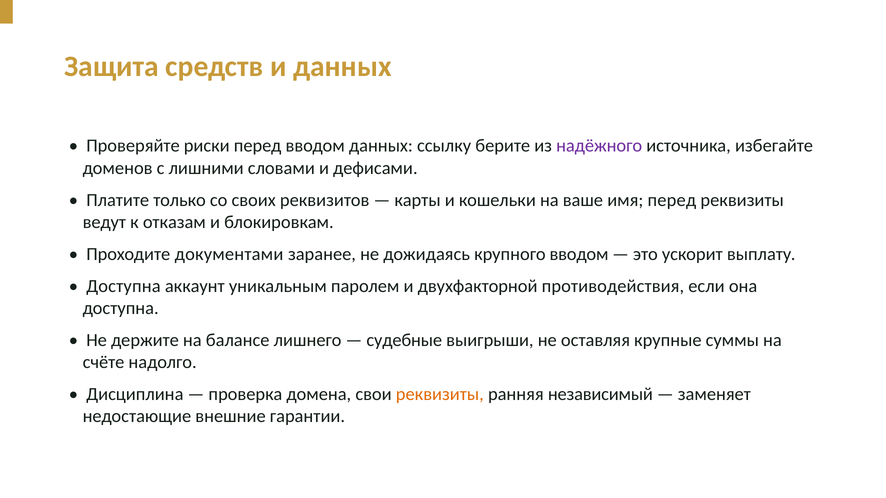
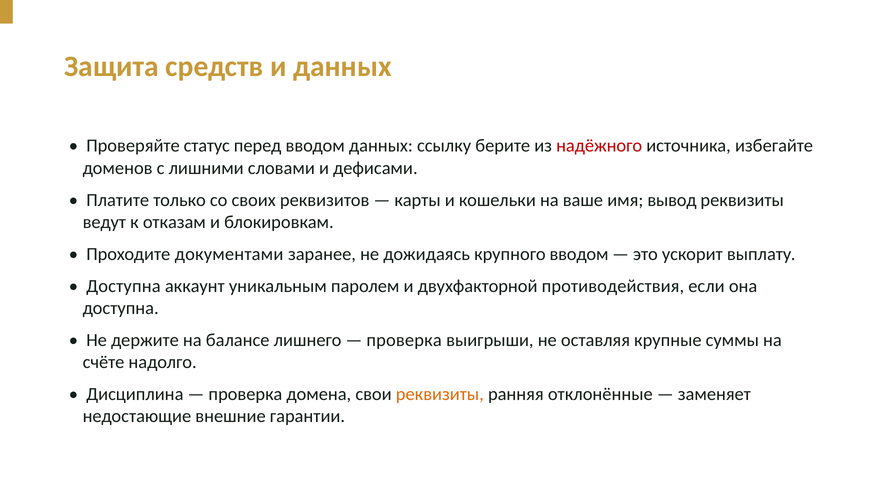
риски: риски -> статус (207, 146)
надёжного colour: purple -> red (599, 146)
имя перед: перед -> вывод (672, 200)
судебные: судебные -> проверка (404, 340)
независимый: независимый -> отклонённые (600, 395)
